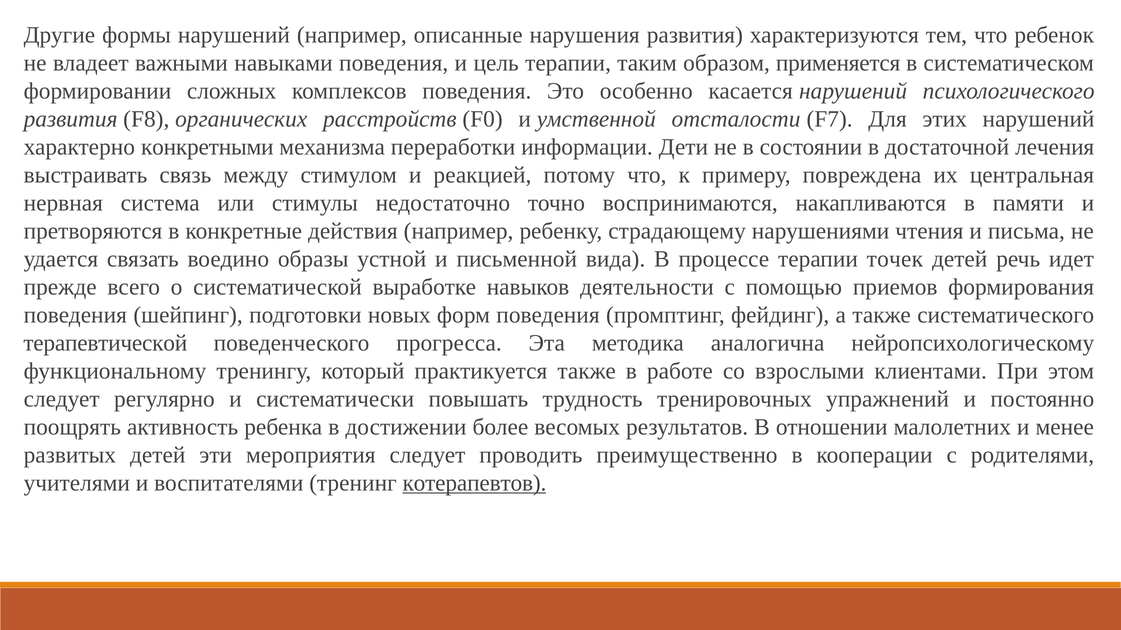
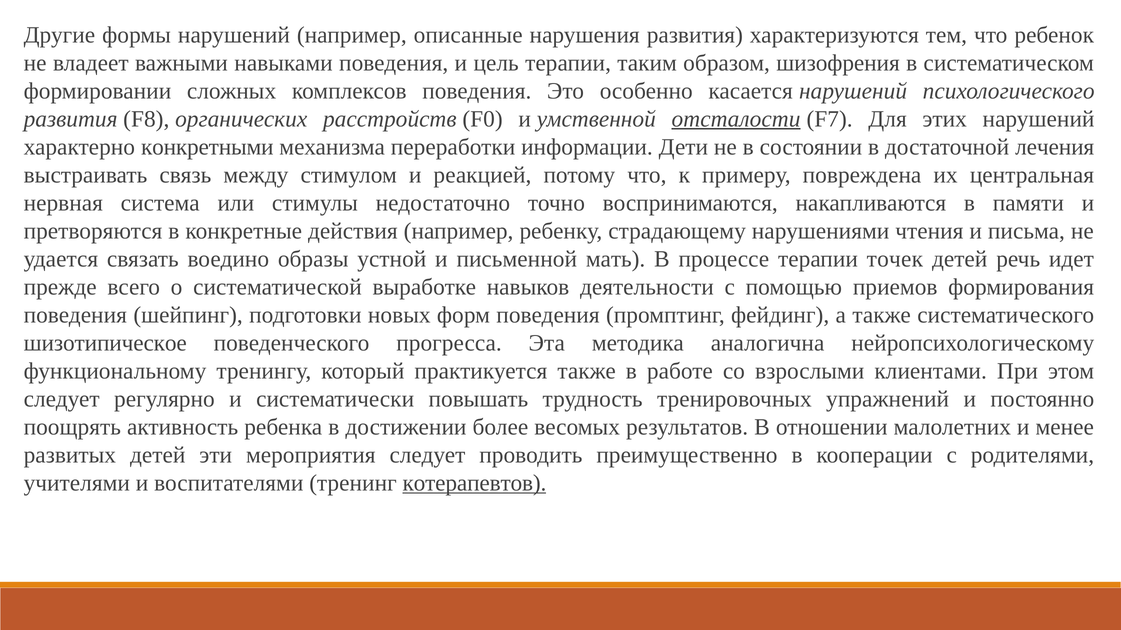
применяется: применяется -> шизофрения (838, 63)
отсталости underline: none -> present (736, 119)
вида: вида -> мать (616, 259)
терапевтической: терапевтической -> шизотипическое (105, 343)
